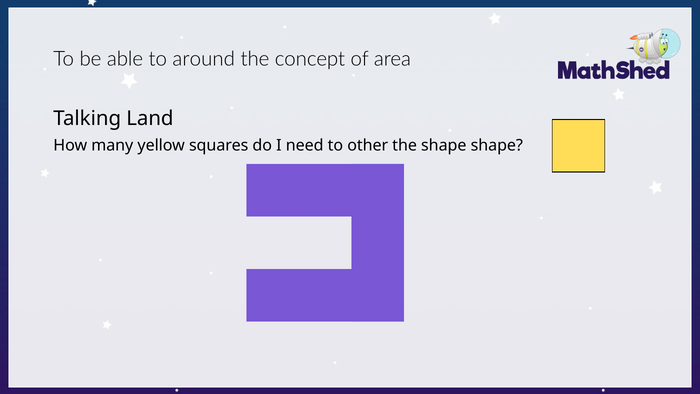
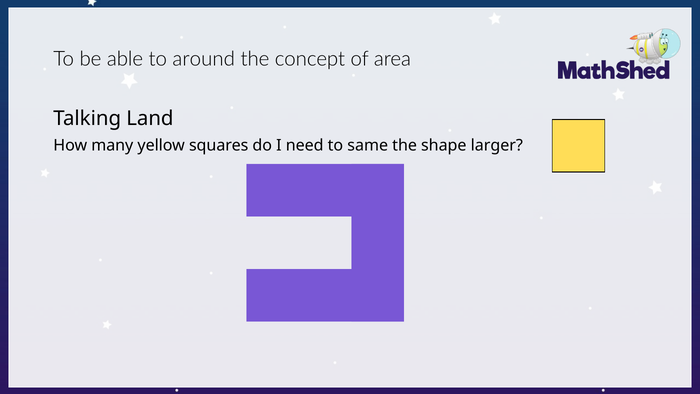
other: other -> same (368, 145)
shape shape: shape -> larger (497, 145)
